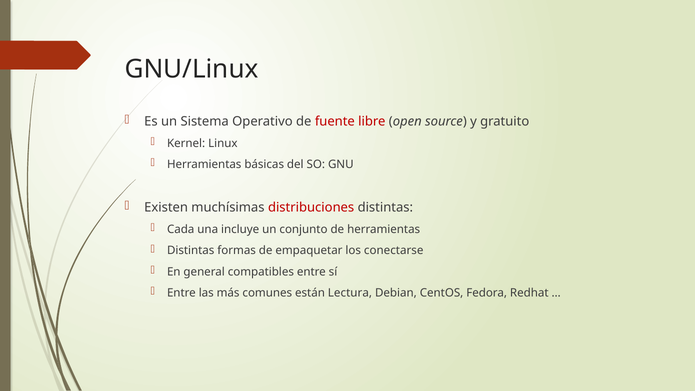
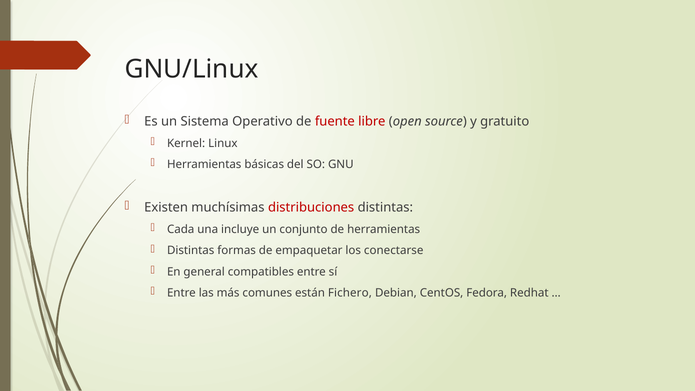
Lectura: Lectura -> Fichero (350, 293)
